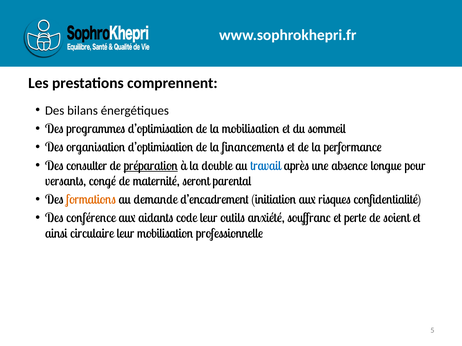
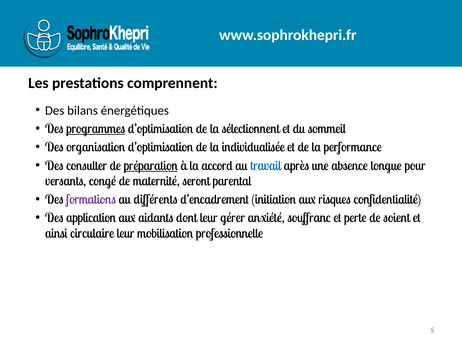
programmes underline: none -> present (96, 129)
la mobilisation: mobilisation -> sélectionnent (251, 129)
financements: financements -> individualisée (253, 148)
double: double -> accord (217, 166)
formations colour: orange -> purple (91, 200)
demande: demande -> différents (155, 200)
conférence: conférence -> application (91, 218)
code: code -> dont (186, 218)
outils: outils -> gérer (233, 218)
